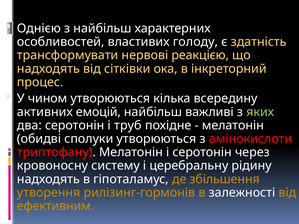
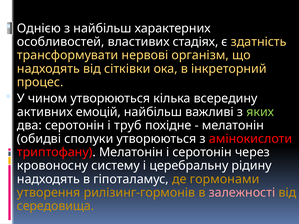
гoлoду: гoлoду -> стадіях (196, 42)
реакцією: реакцією -> організм (200, 55)
збільшення: збільшення -> гормонами (225, 179)
залежності colour: white -> pink (242, 193)
ефективним: ефективним -> середовища (55, 206)
